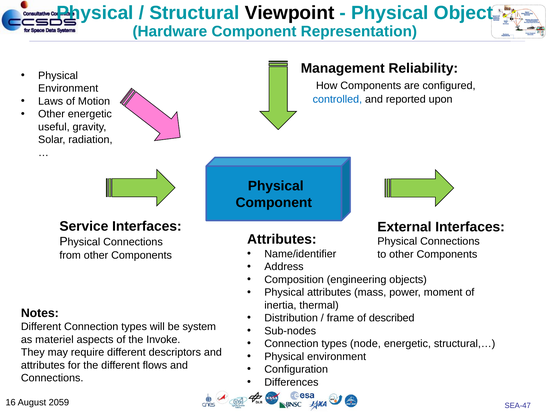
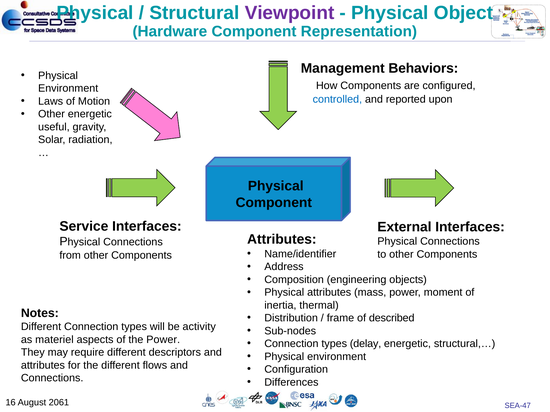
Viewpoint colour: black -> purple (290, 13)
Reliability: Reliability -> Behaviors (423, 68)
system: system -> activity (199, 327)
the Invoke: Invoke -> Power (163, 340)
node: node -> delay (366, 344)
2059: 2059 -> 2061 (59, 403)
